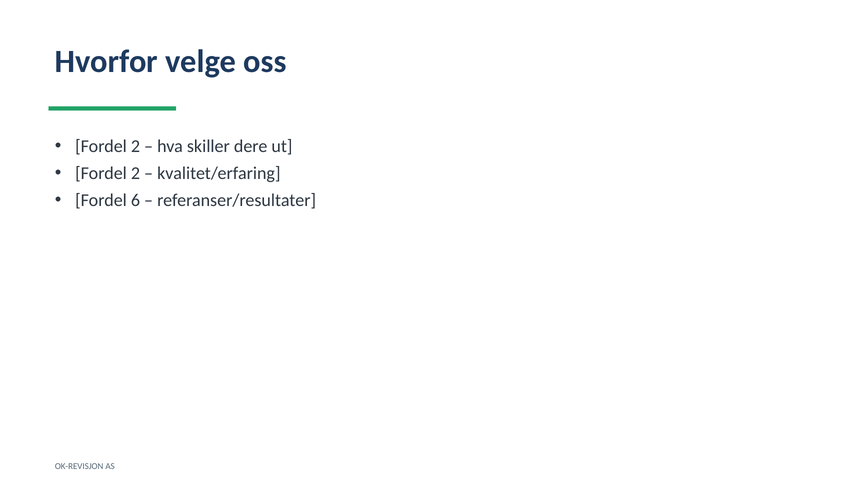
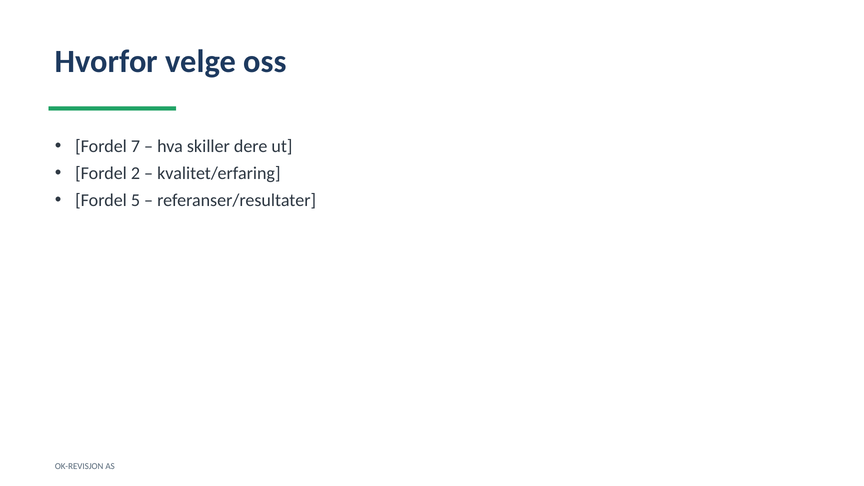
2: 2 -> 7 (135, 146)
6: 6 -> 5 (135, 200)
